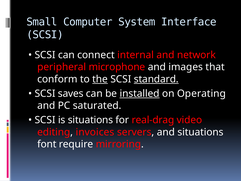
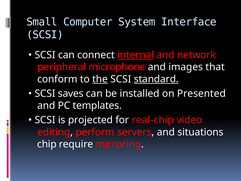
internal underline: none -> present (136, 55)
installed underline: present -> none (140, 93)
Operating: Operating -> Presented (201, 93)
saturated: saturated -> templates (97, 105)
is situations: situations -> projected (90, 120)
real-drag: real-drag -> real-chip (153, 120)
invoices: invoices -> perform (95, 132)
font: font -> chip (47, 144)
